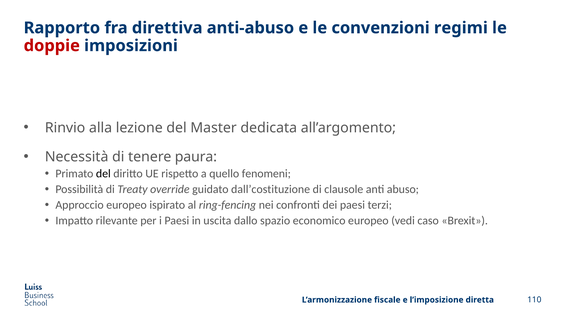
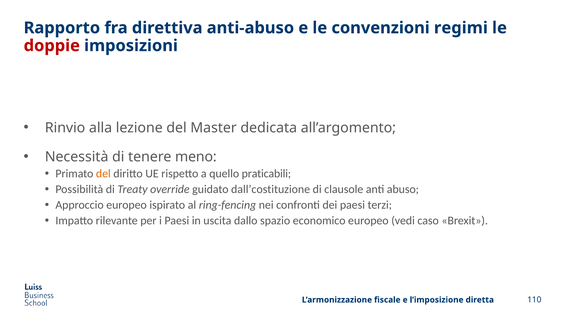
paura: paura -> meno (196, 157)
del colour: black -> orange (103, 174)
fenomeni: fenomeni -> praticabili (266, 174)
